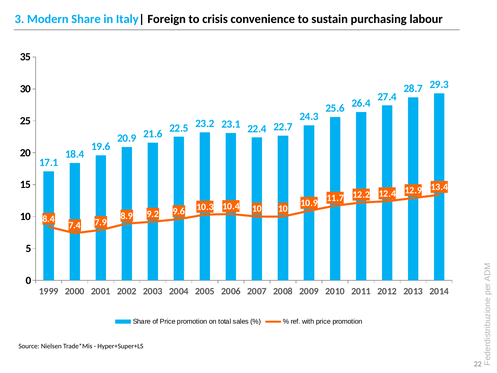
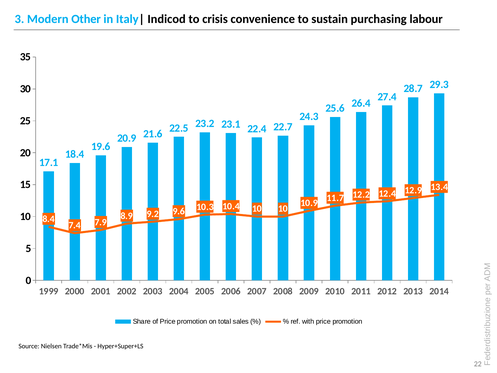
Modern Share: Share -> Other (86, 19)
Foreign: Foreign -> Indicod (167, 19)
